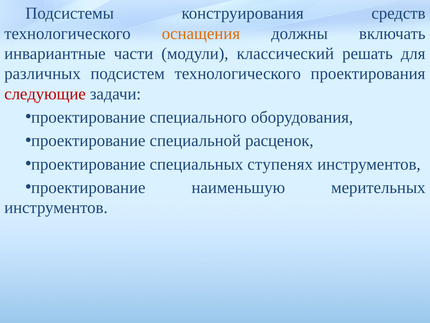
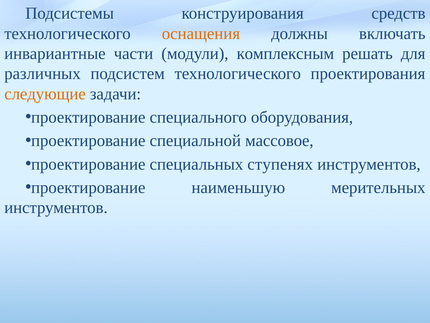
классический: классический -> комплексным (285, 54)
следующие colour: red -> orange (45, 94)
расценок: расценок -> массовое (279, 141)
